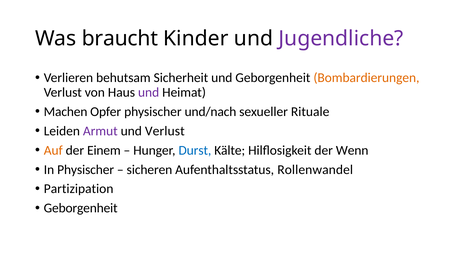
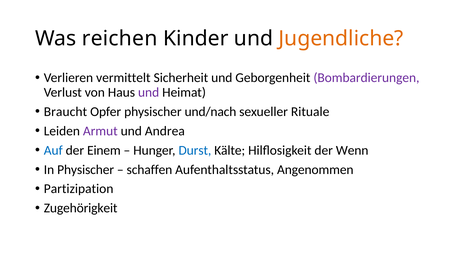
braucht: braucht -> reichen (120, 39)
Jugendliche colour: purple -> orange (341, 39)
behutsam: behutsam -> vermittelt (123, 78)
Bombardierungen colour: orange -> purple (366, 78)
Machen: Machen -> Braucht (65, 112)
und Verlust: Verlust -> Andrea (165, 131)
Auf colour: orange -> blue (53, 150)
sicheren: sicheren -> schaffen (149, 170)
Rollenwandel: Rollenwandel -> Angenommen (315, 170)
Geborgenheit: Geborgenheit -> Zugehörigkeit (81, 208)
